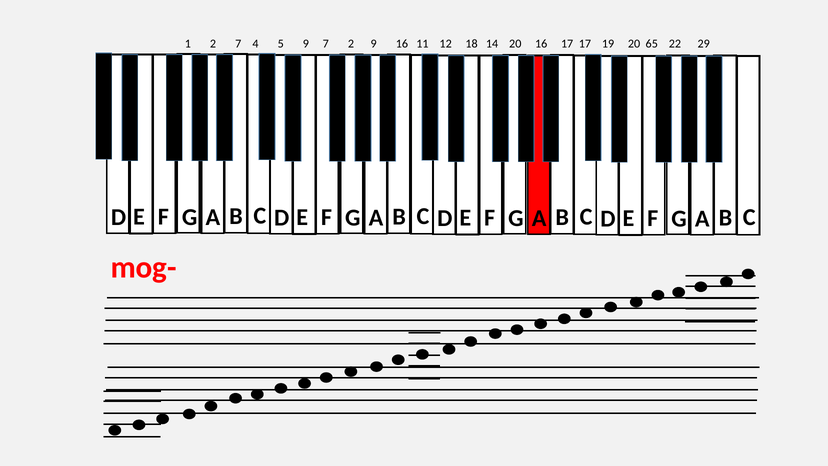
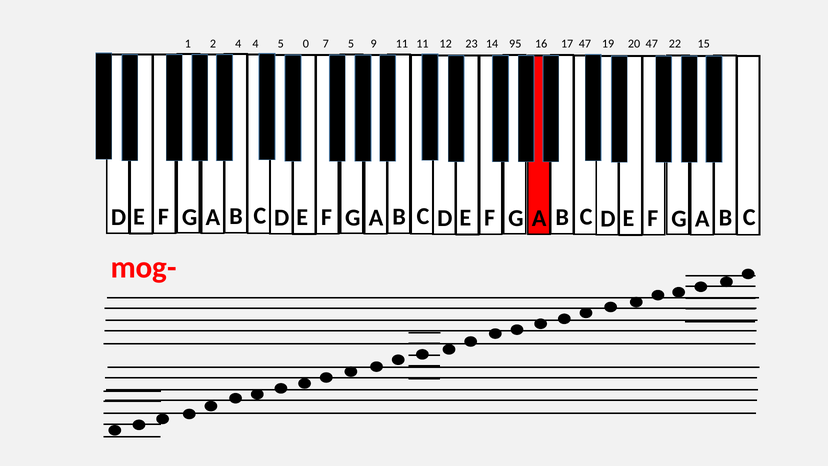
2 7: 7 -> 4 (238, 44)
5 9: 9 -> 0 (306, 44)
7 2: 2 -> 5 (351, 44)
9 16: 16 -> 11 (402, 44)
18: 18 -> 23 (472, 44)
14 20: 20 -> 95 (515, 44)
17 17: 17 -> 47 (585, 44)
20 65: 65 -> 47 (652, 44)
29: 29 -> 15 (704, 44)
